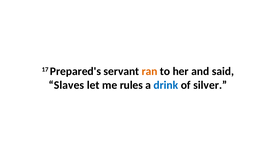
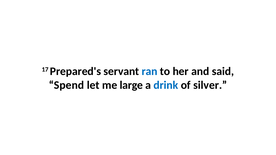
ran colour: orange -> blue (150, 72)
Slaves: Slaves -> Spend (66, 85)
rules: rules -> large (131, 85)
